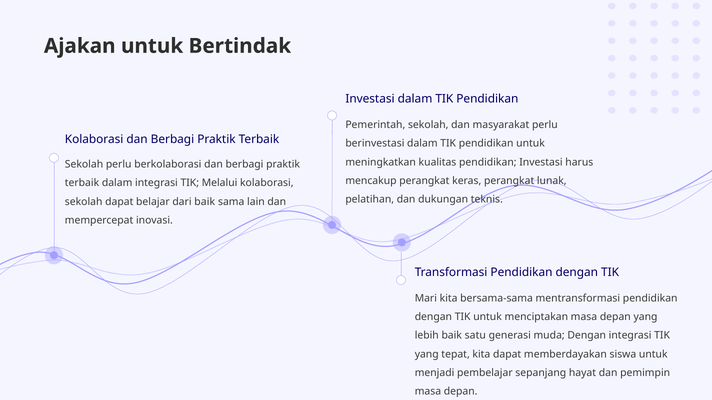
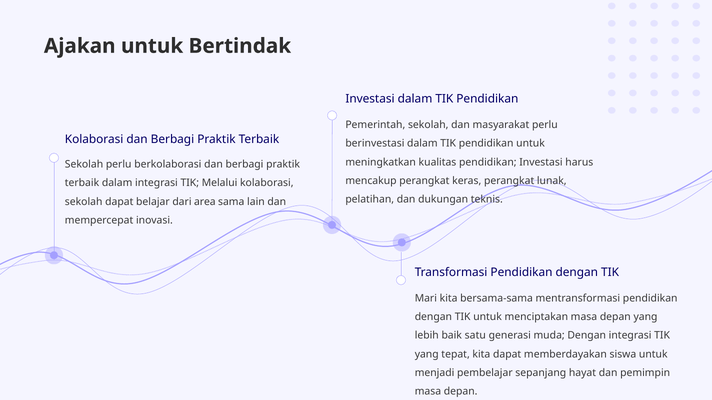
dari baik: baik -> area (205, 202)
